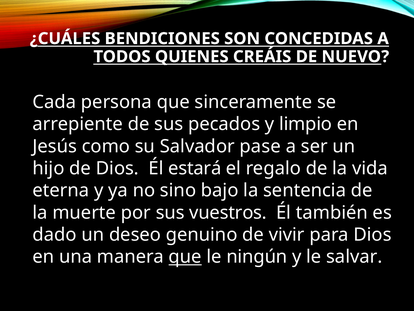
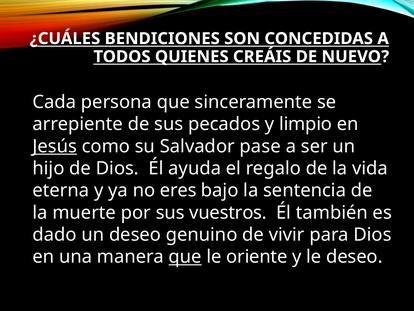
Jesús underline: none -> present (55, 146)
estará: estará -> ayuda (195, 168)
sino: sino -> eres (178, 190)
ningún: ningún -> oriente (257, 256)
le salvar: salvar -> deseo (354, 256)
